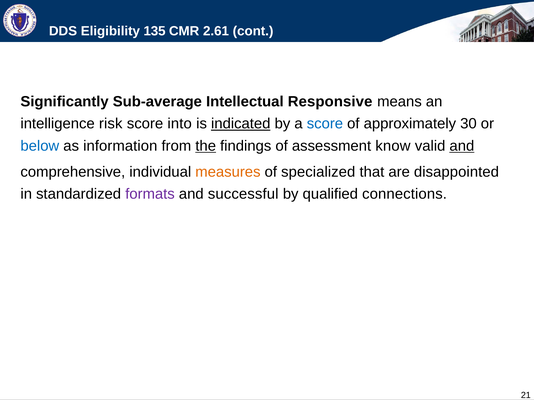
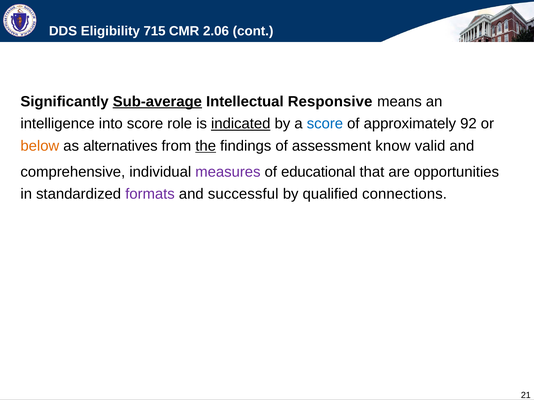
135: 135 -> 715 (155, 31)
2.61: 2.61 -> 2.06 (216, 31)
Sub-average underline: none -> present (157, 102)
risk: risk -> into (111, 124)
into: into -> role (180, 124)
30: 30 -> 92 (468, 124)
below colour: blue -> orange (40, 146)
information: information -> alternatives (120, 146)
and underline: present -> none (462, 146)
measures colour: orange -> purple (228, 172)
specialized: specialized -> educational (318, 172)
disappointed: disappointed -> opportunities (456, 172)
